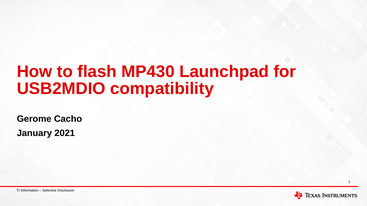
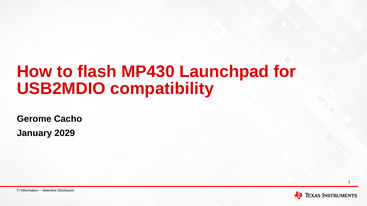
2021: 2021 -> 2029 (65, 133)
